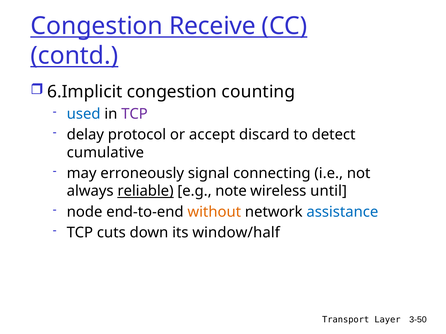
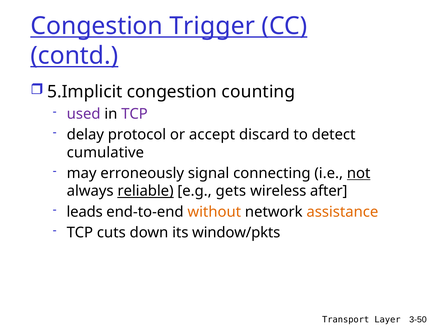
Receive: Receive -> Trigger (212, 26)
6.Implicit: 6.Implicit -> 5.Implicit (85, 92)
used colour: blue -> purple (84, 114)
not underline: none -> present (359, 173)
note: note -> gets (231, 191)
until: until -> after (329, 191)
node: node -> leads (85, 212)
assistance colour: blue -> orange (342, 212)
window/half: window/half -> window/pkts (236, 233)
